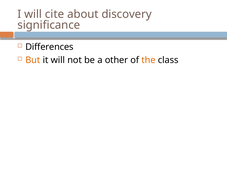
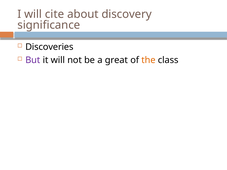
Differences: Differences -> Discoveries (49, 47)
But colour: orange -> purple (33, 60)
other: other -> great (116, 60)
